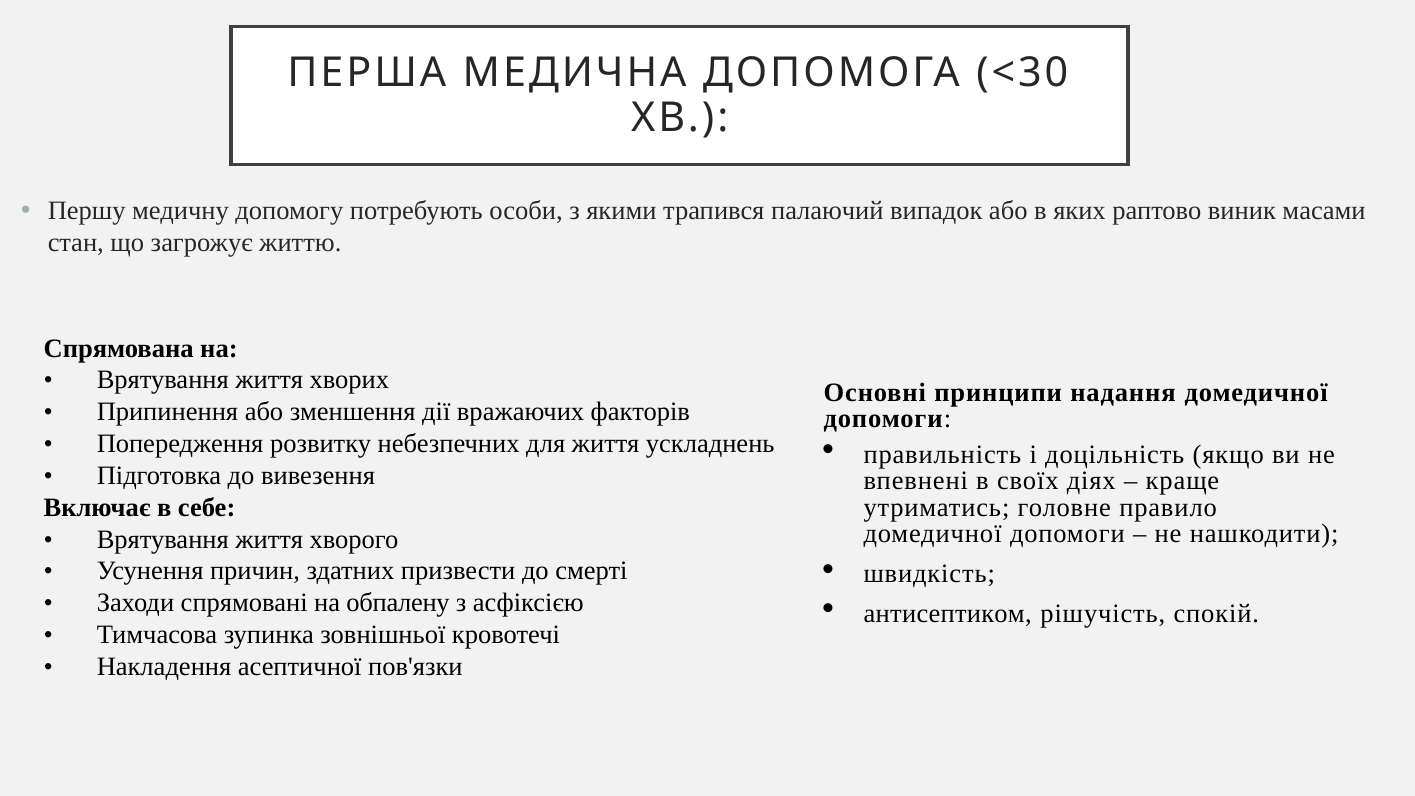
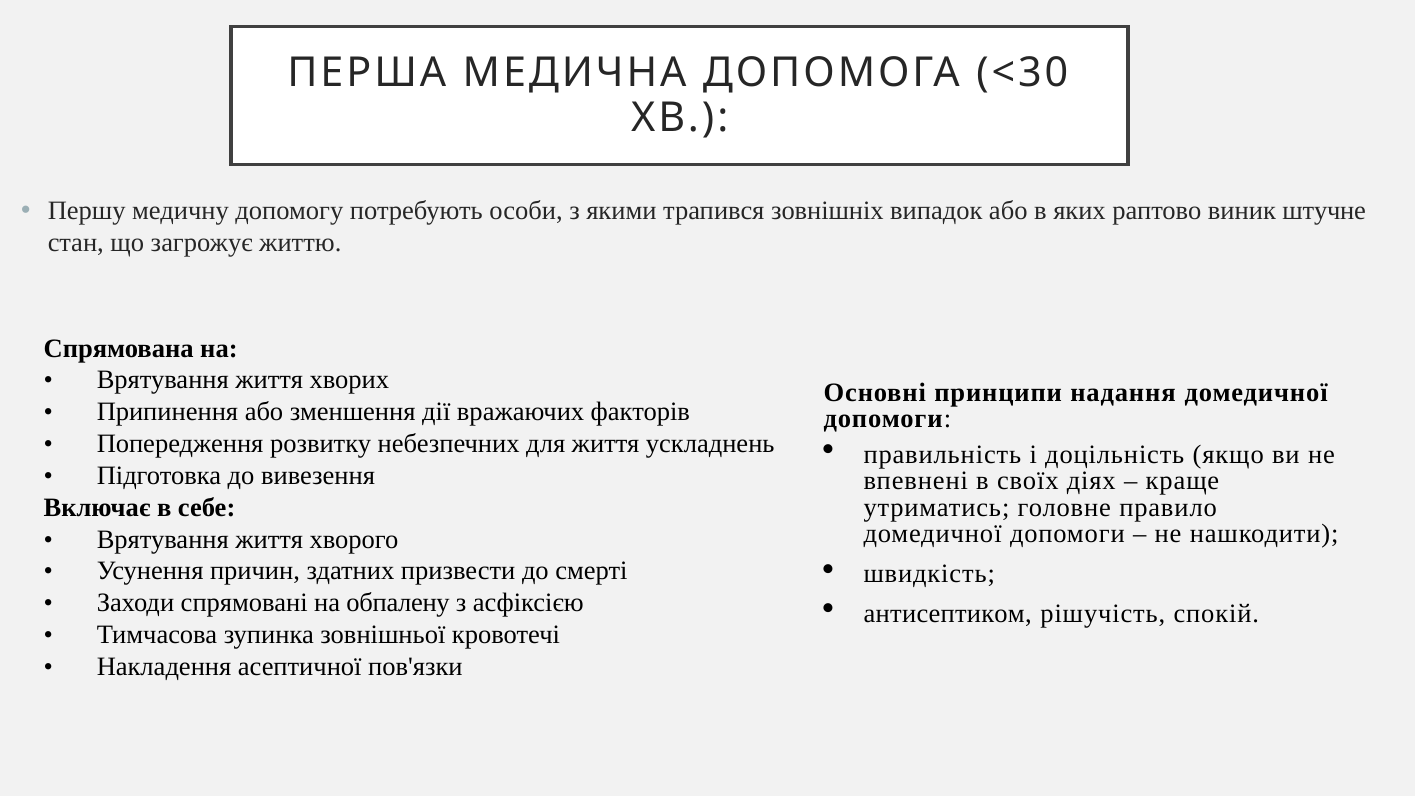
палаючий: палаючий -> зовнішніх (827, 211)
масами: масами -> штучне (1324, 211)
